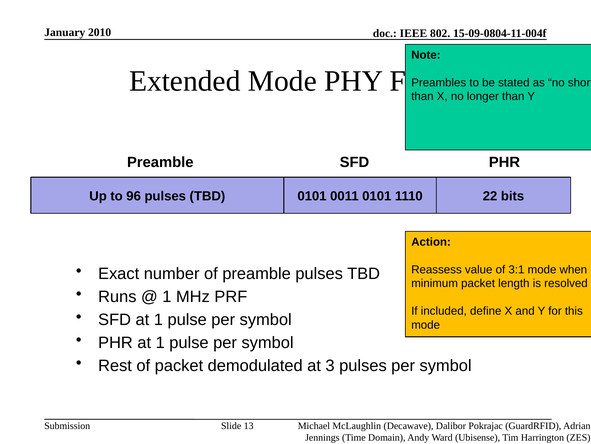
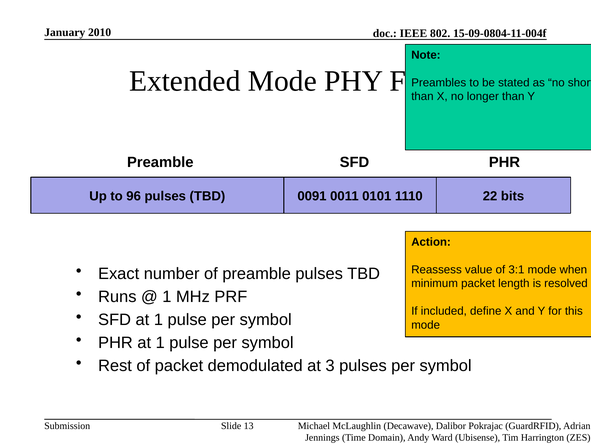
0101: 0101 -> 0091 (312, 196)
